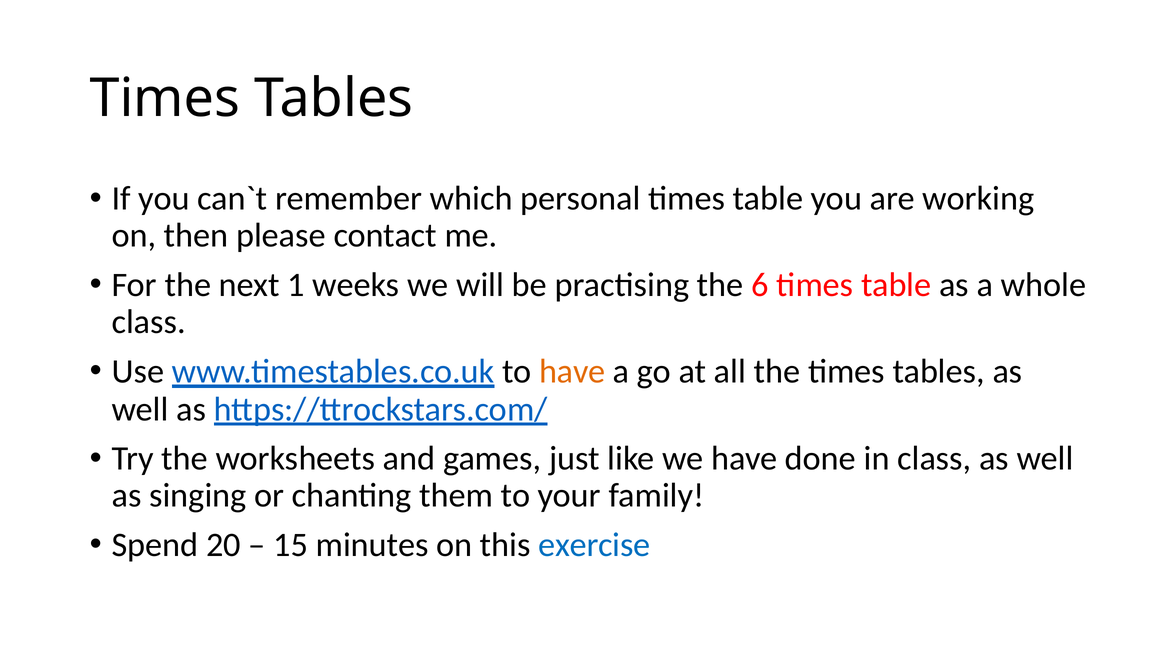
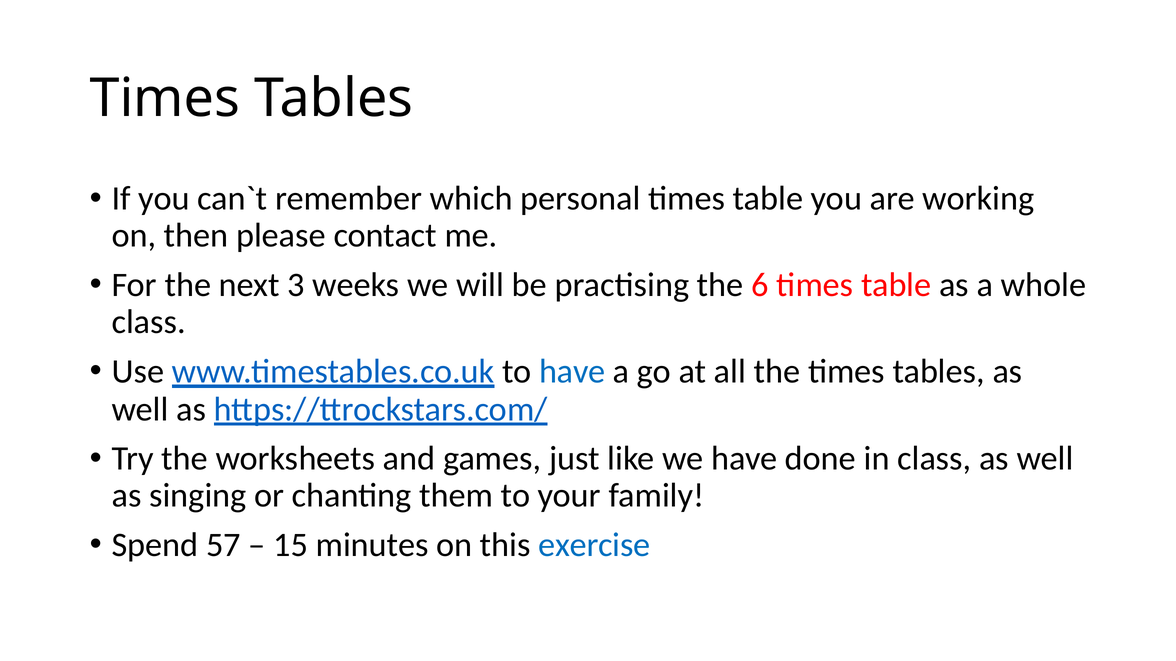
1: 1 -> 3 (296, 285)
have colour: orange -> blue (572, 372)
20: 20 -> 57 (223, 545)
